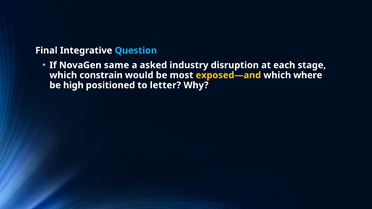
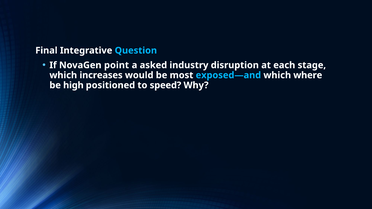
same: same -> point (117, 65)
constrain: constrain -> increases (101, 75)
exposed—and colour: yellow -> light blue (228, 75)
letter: letter -> speed (165, 85)
